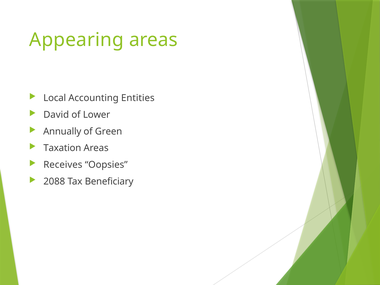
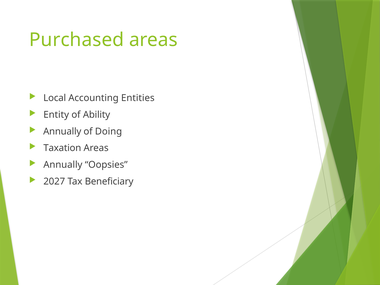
Appearing: Appearing -> Purchased (77, 40)
David: David -> Entity (56, 115)
Lower: Lower -> Ability (97, 115)
Green: Green -> Doing (108, 131)
Receives: Receives -> Annually (63, 165)
2088: 2088 -> 2027 (54, 181)
